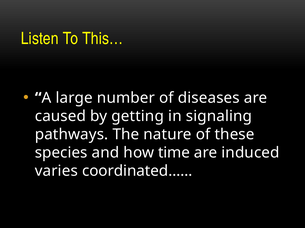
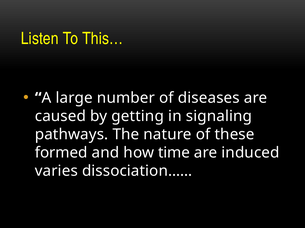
species: species -> formed (61, 153)
coordinated……: coordinated…… -> dissociation…… (137, 171)
